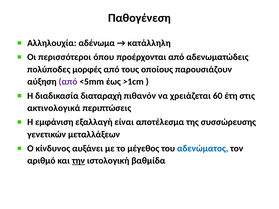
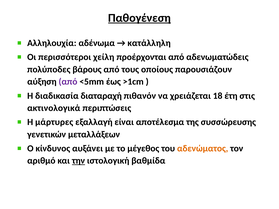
Παθογένεση underline: none -> present (140, 18)
όπου: όπου -> χείλη (104, 57)
μορφές: μορφές -> βάρους (87, 69)
60: 60 -> 18 (218, 96)
εμφάνιση: εμφάνιση -> μάρτυρες (54, 122)
αδενώματος colour: blue -> orange (203, 149)
